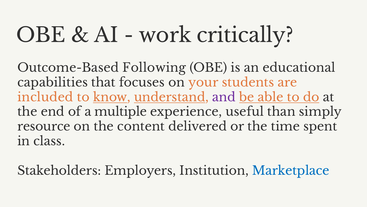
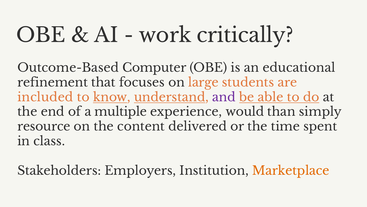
Following: Following -> Computer (154, 68)
capabilities: capabilities -> refinement (53, 82)
your: your -> large (203, 82)
useful: useful -> would (245, 112)
Marketplace colour: blue -> orange (291, 170)
